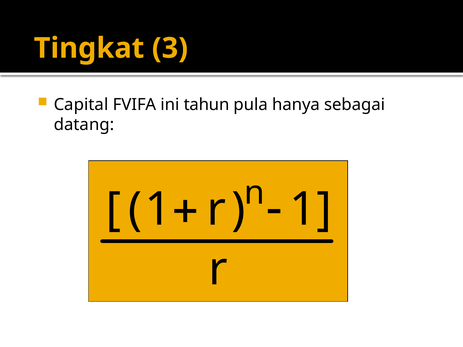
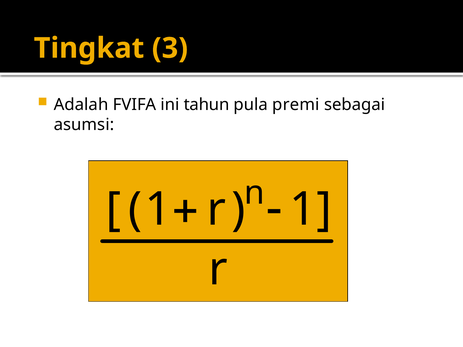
Capital: Capital -> Adalah (81, 105)
hanya: hanya -> premi (296, 105)
datang: datang -> asumsi (84, 125)
